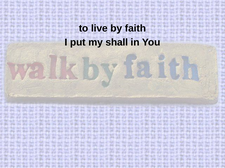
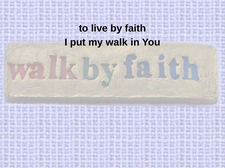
shall: shall -> walk (117, 42)
